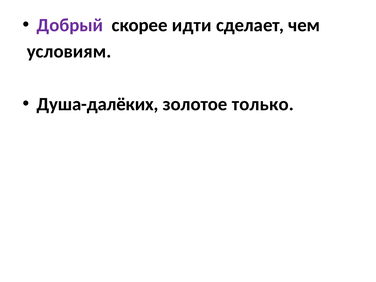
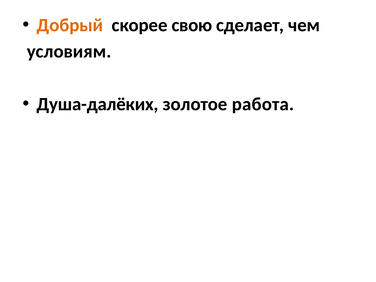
Добрый colour: purple -> orange (70, 25)
идти: идти -> свою (192, 25)
только: только -> работа (263, 104)
